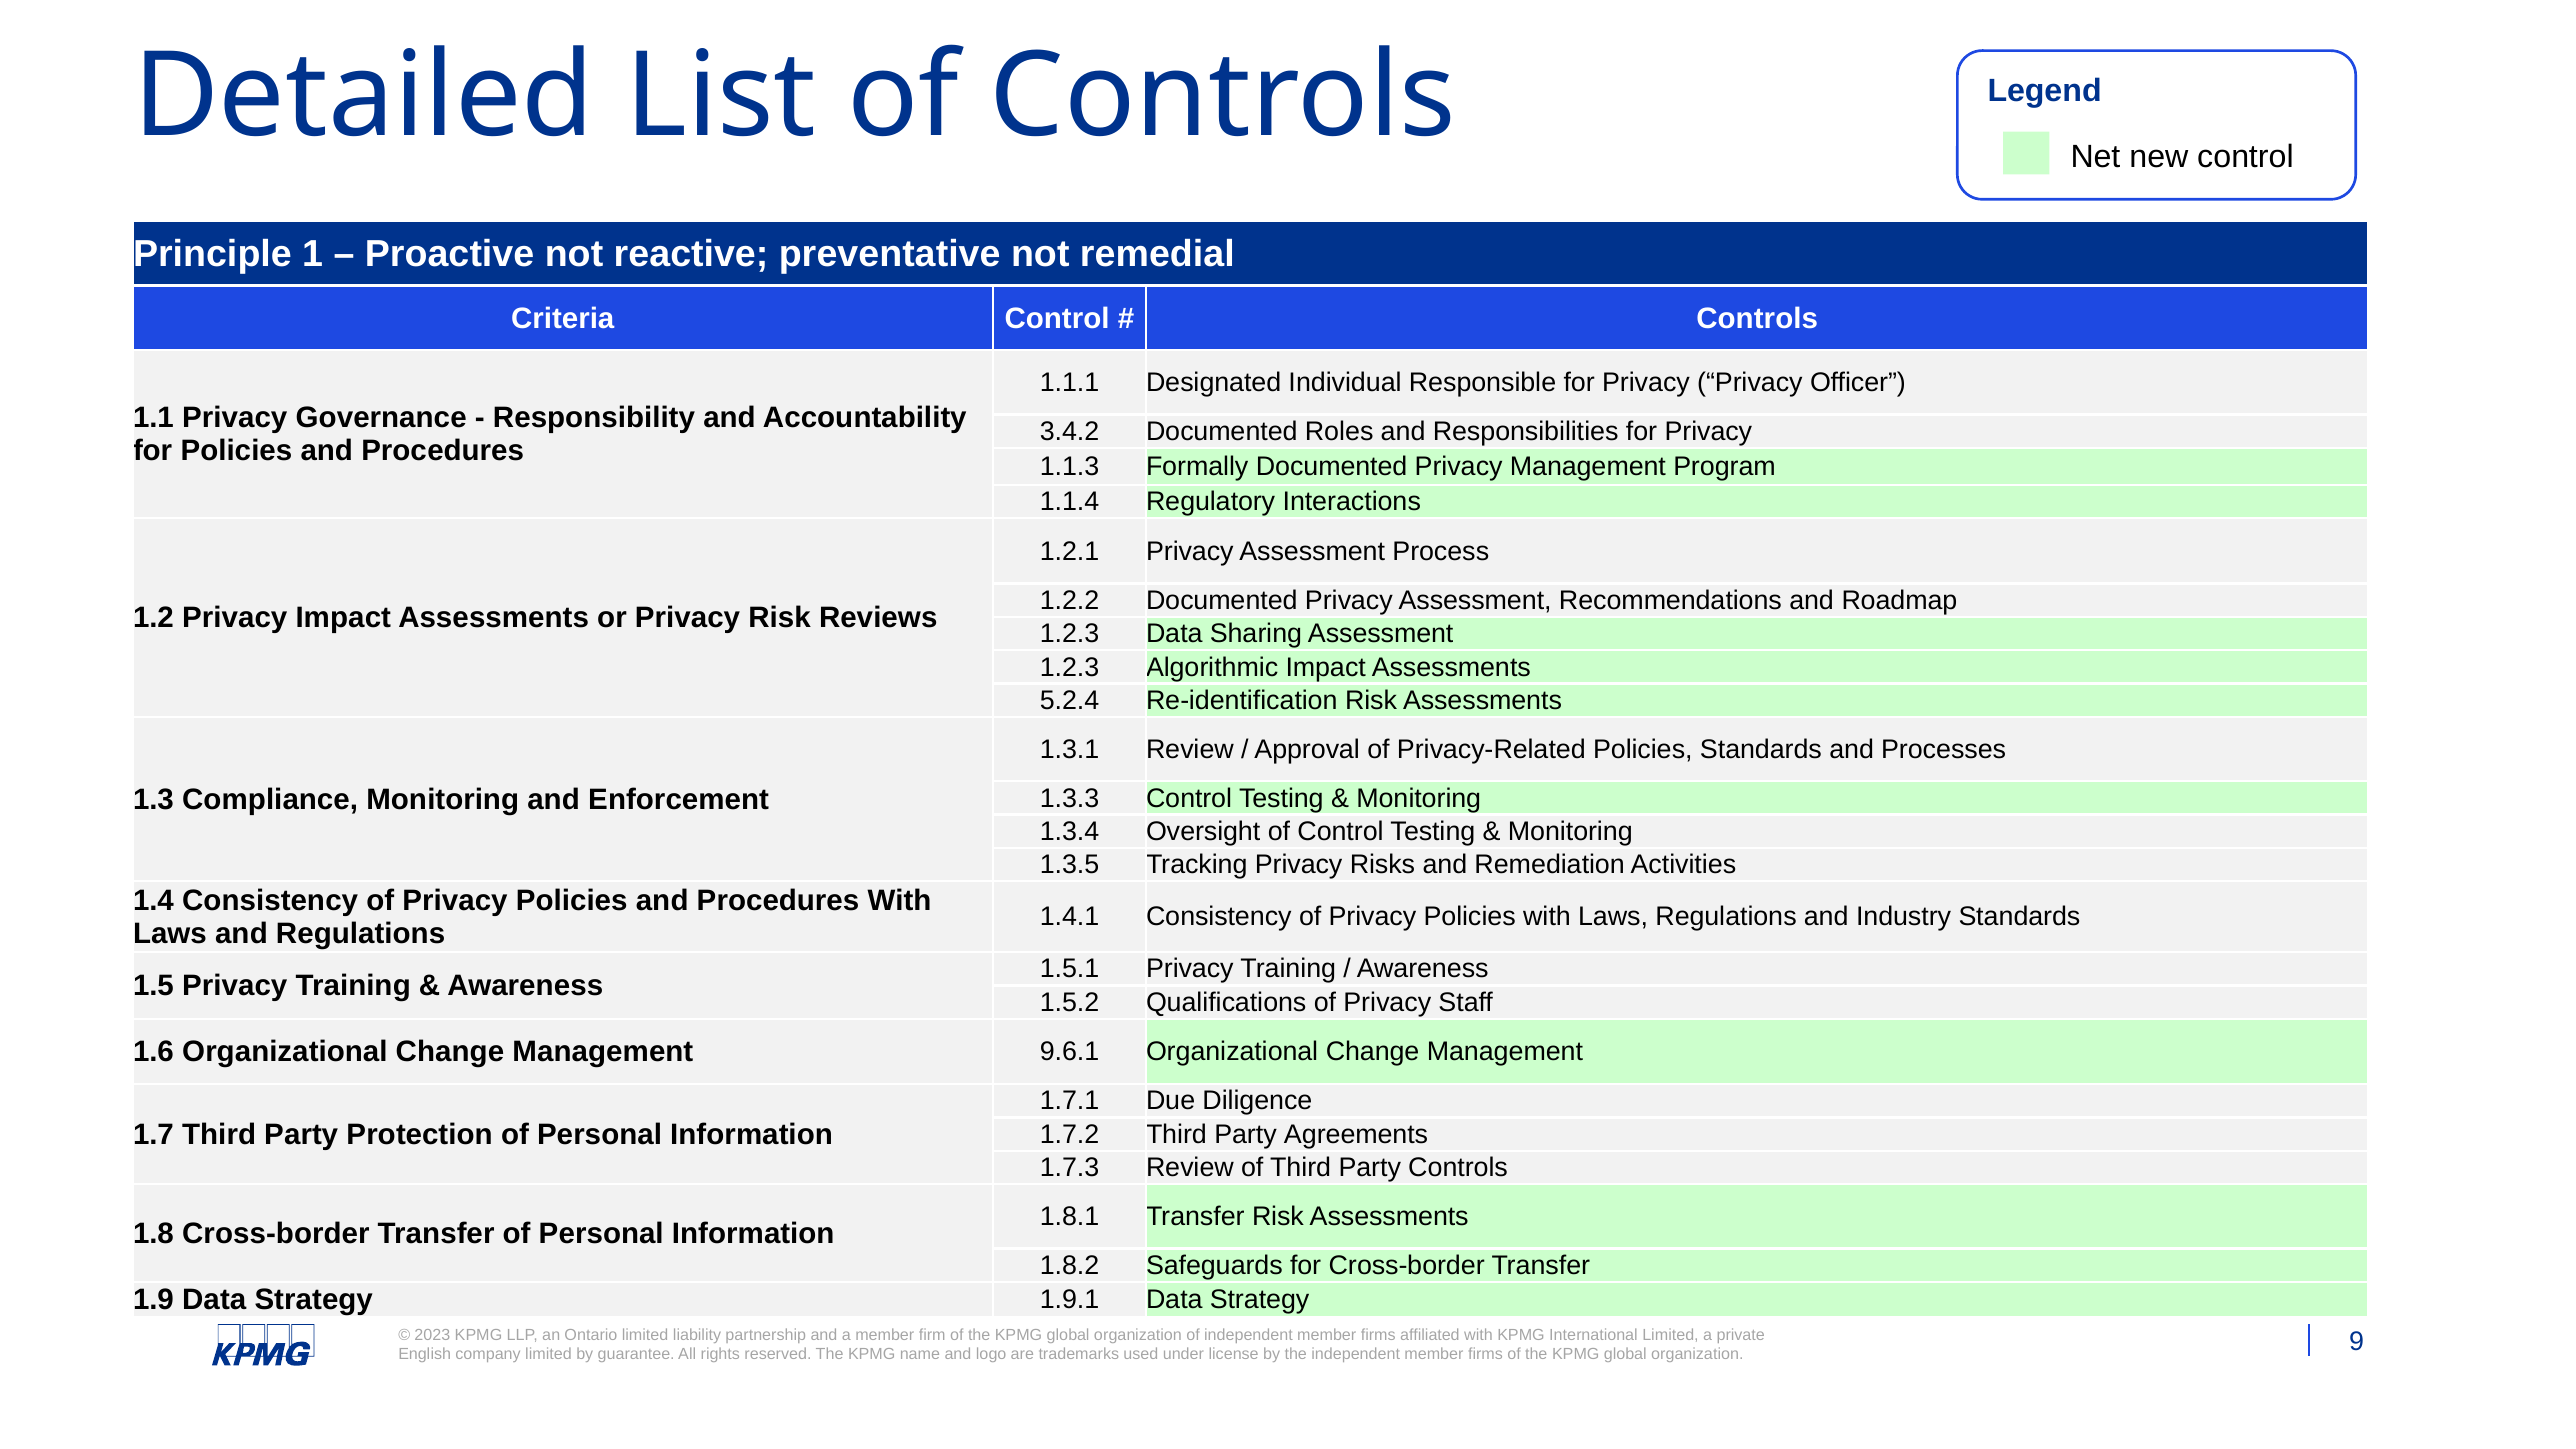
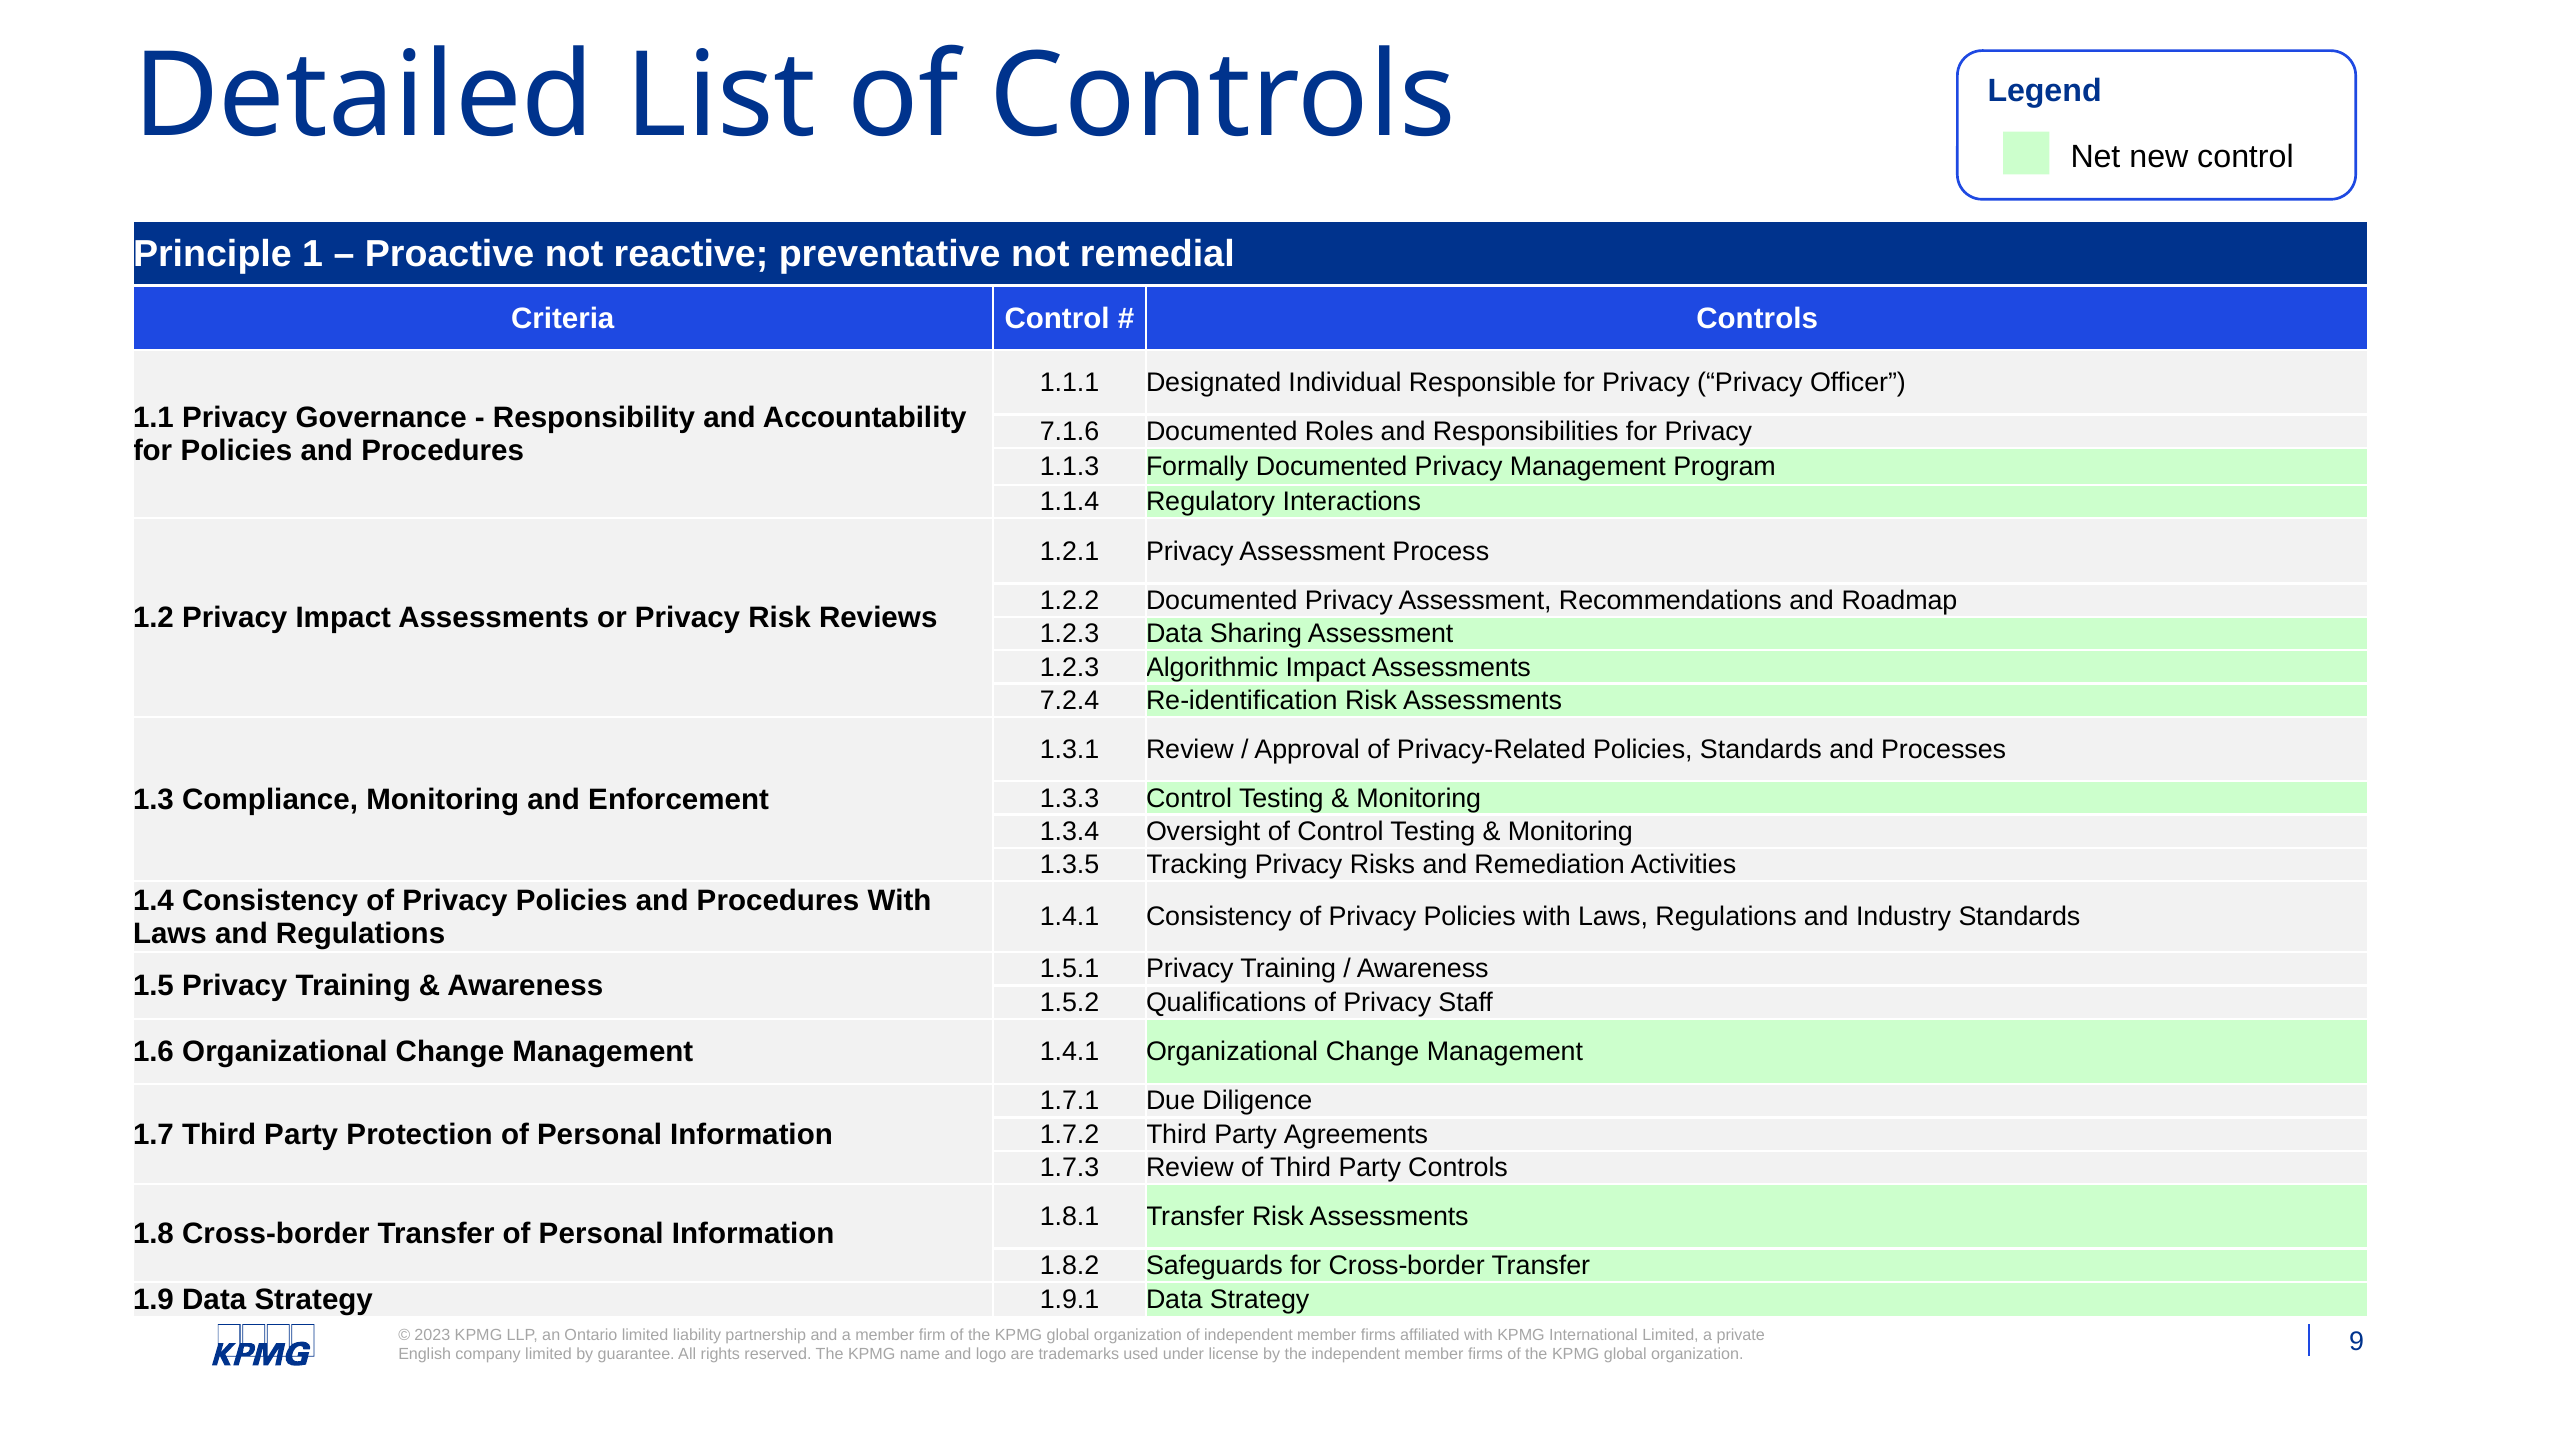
3.4.2: 3.4.2 -> 7.1.6 (1070, 431)
5.2.4: 5.2.4 -> 7.2.4 (1070, 701)
Management 9.6.1: 9.6.1 -> 1.4.1 (1070, 1052)
